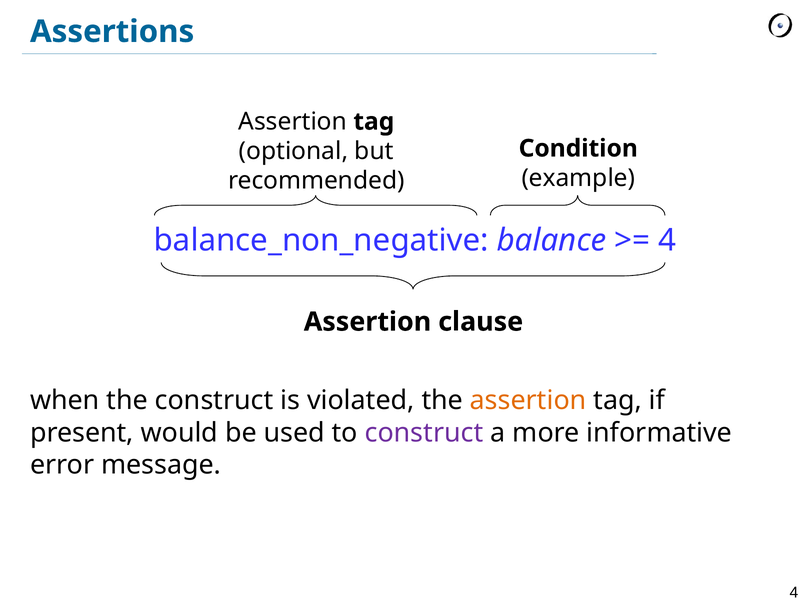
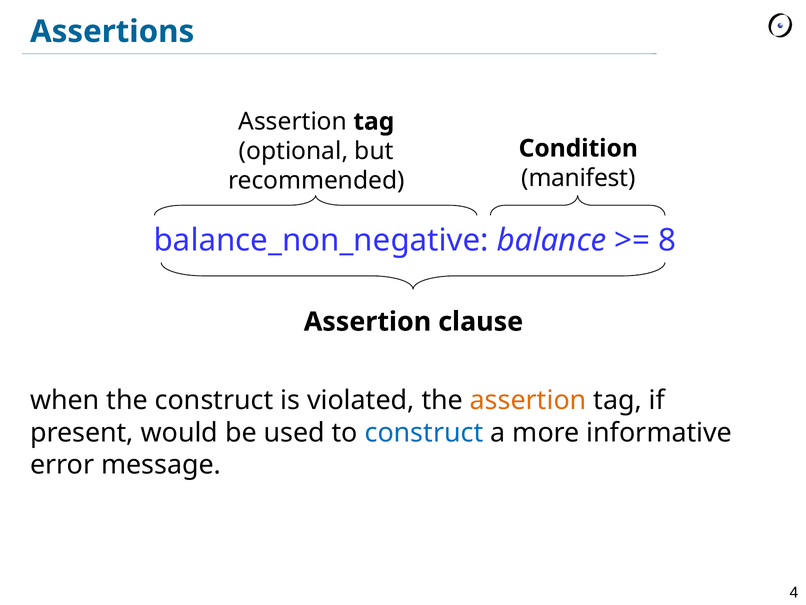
example: example -> manifest (578, 178)
4: 4 -> 8 (667, 240)
construct colour: purple -> blue (424, 432)
